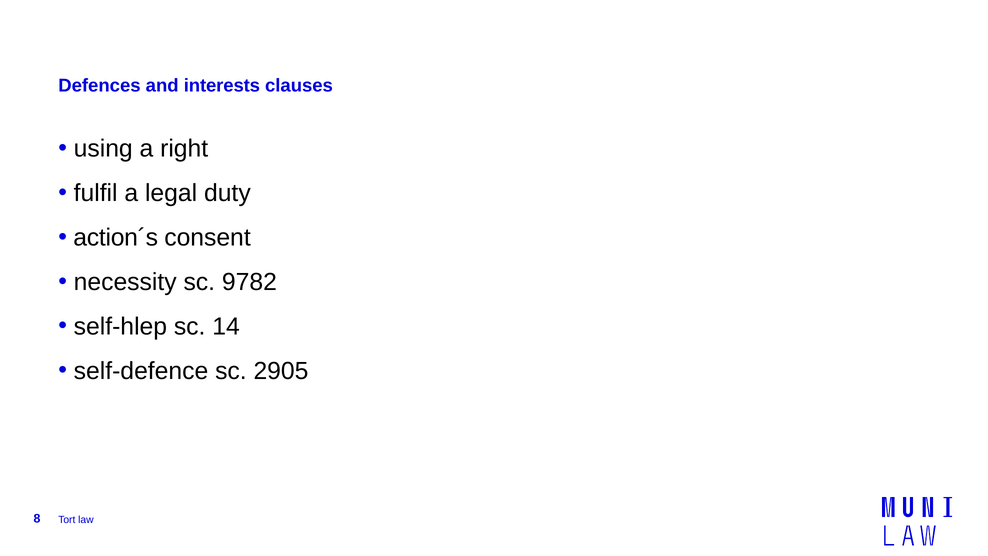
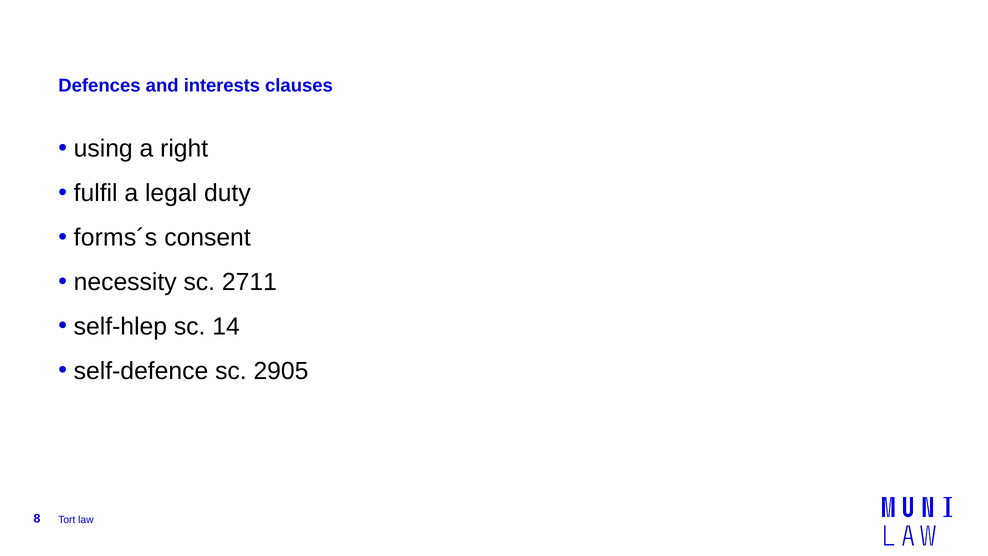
action´s: action´s -> forms´s (115, 238)
9782: 9782 -> 2711 (249, 282)
